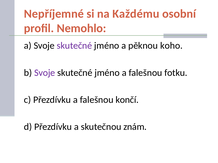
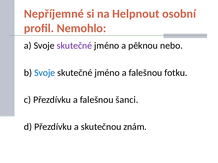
Každému: Každému -> Helpnout (136, 14)
koho: koho -> nebo (171, 46)
Svoje colour: purple -> blue (45, 73)
končí: končí -> šanci (127, 100)
